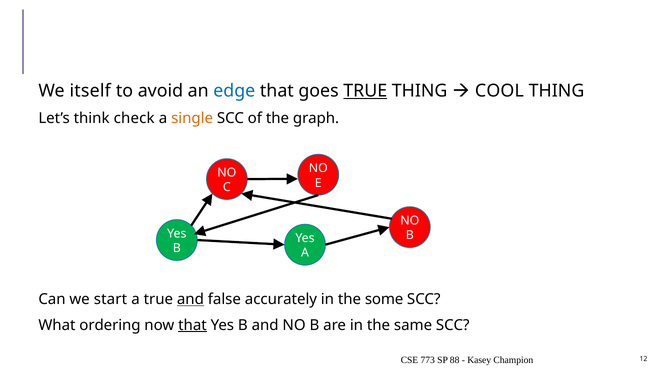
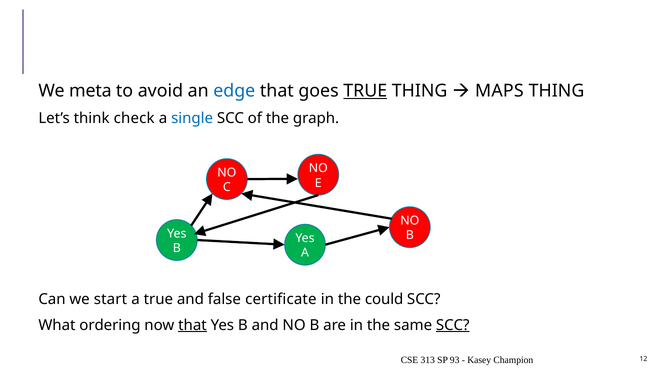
itself: itself -> meta (90, 91)
COOL: COOL -> MAPS (499, 91)
single colour: orange -> blue (192, 118)
and underline: present -> none (190, 299)
accurately: accurately -> certificate (281, 299)
some: some -> could (384, 299)
SCC underline: none -> present (453, 325)
773: 773 -> 313 (428, 359)
88: 88 -> 93 (455, 359)
